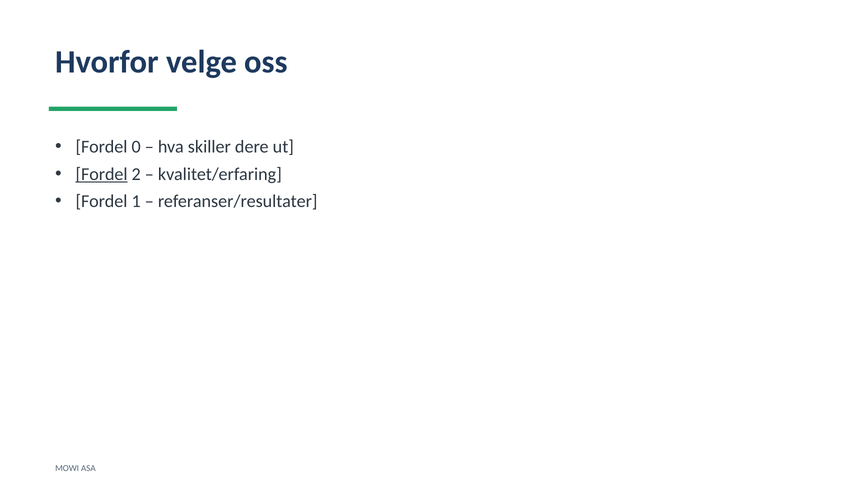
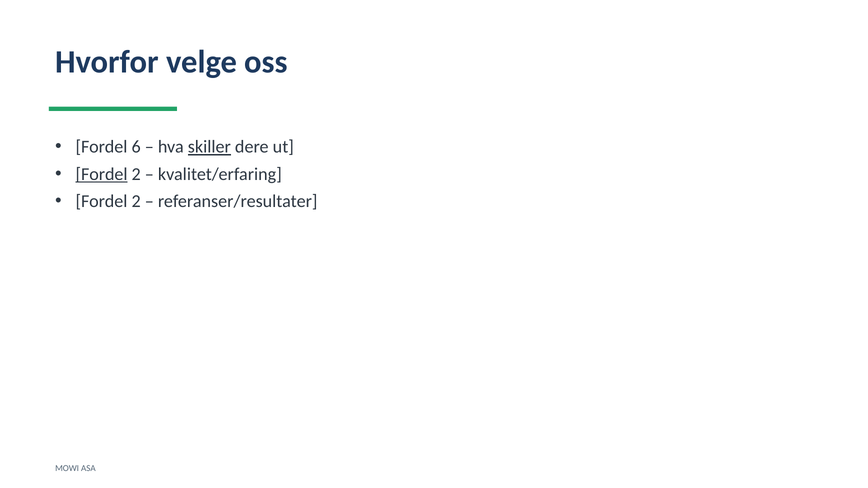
0: 0 -> 6 (136, 147)
skiller underline: none -> present (209, 147)
1: 1 -> 2 (136, 201)
